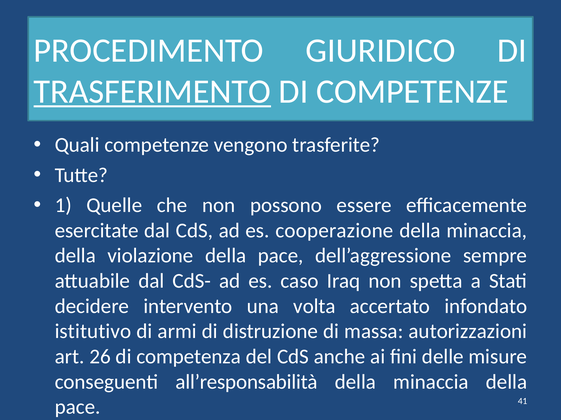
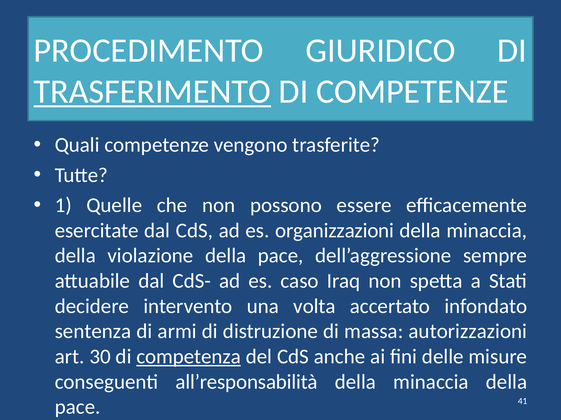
cooperazione: cooperazione -> organizzazioni (335, 231)
istitutivo: istitutivo -> sentenza (93, 332)
26: 26 -> 30 (100, 357)
competenza underline: none -> present (189, 357)
